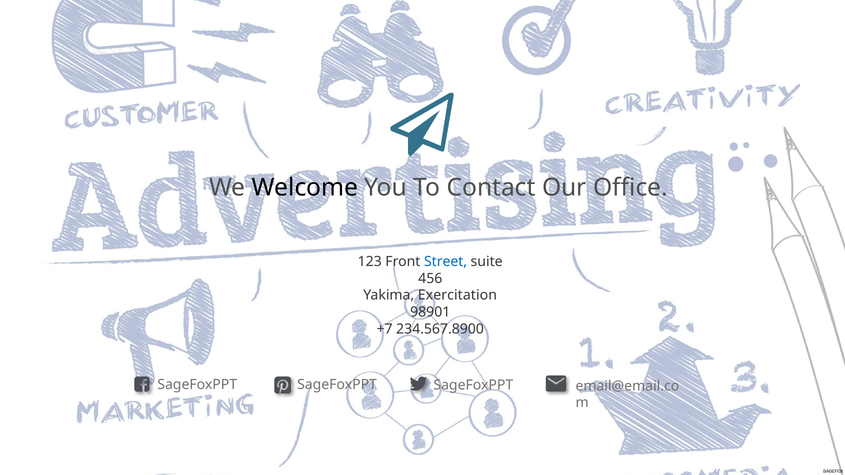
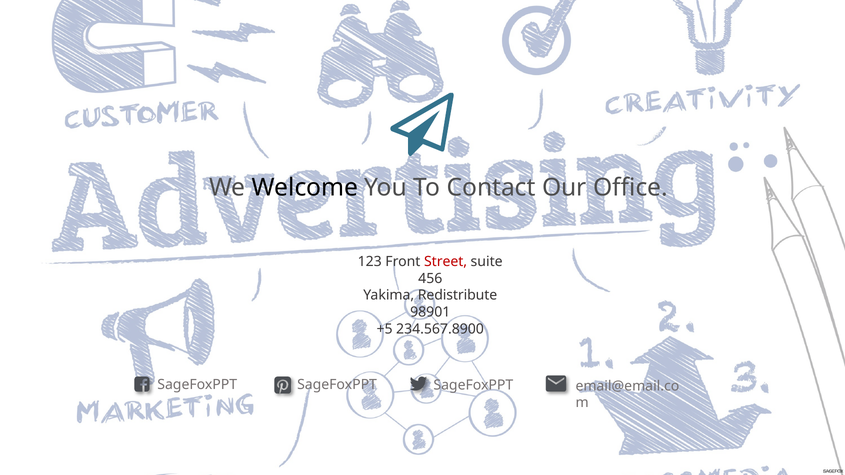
Street colour: blue -> red (446, 262)
Exercitation: Exercitation -> Redistribute (458, 295)
+7: +7 -> +5 (385, 329)
